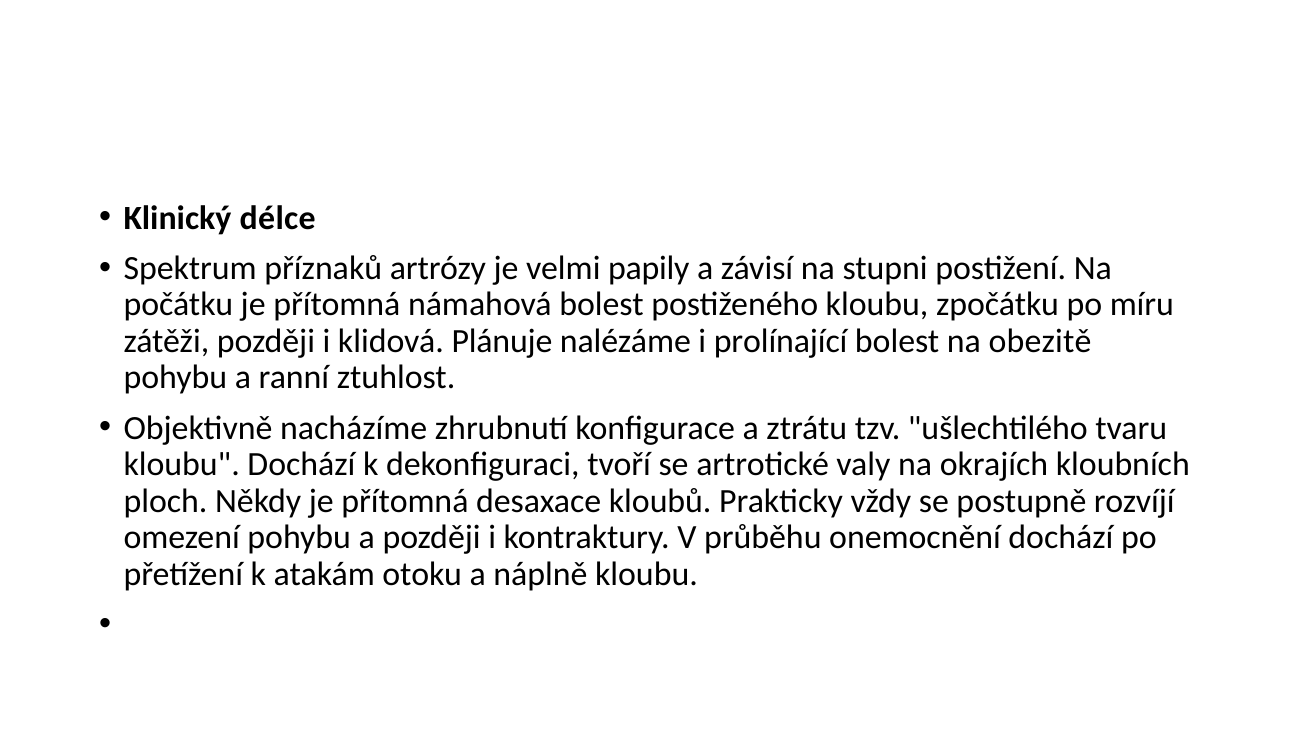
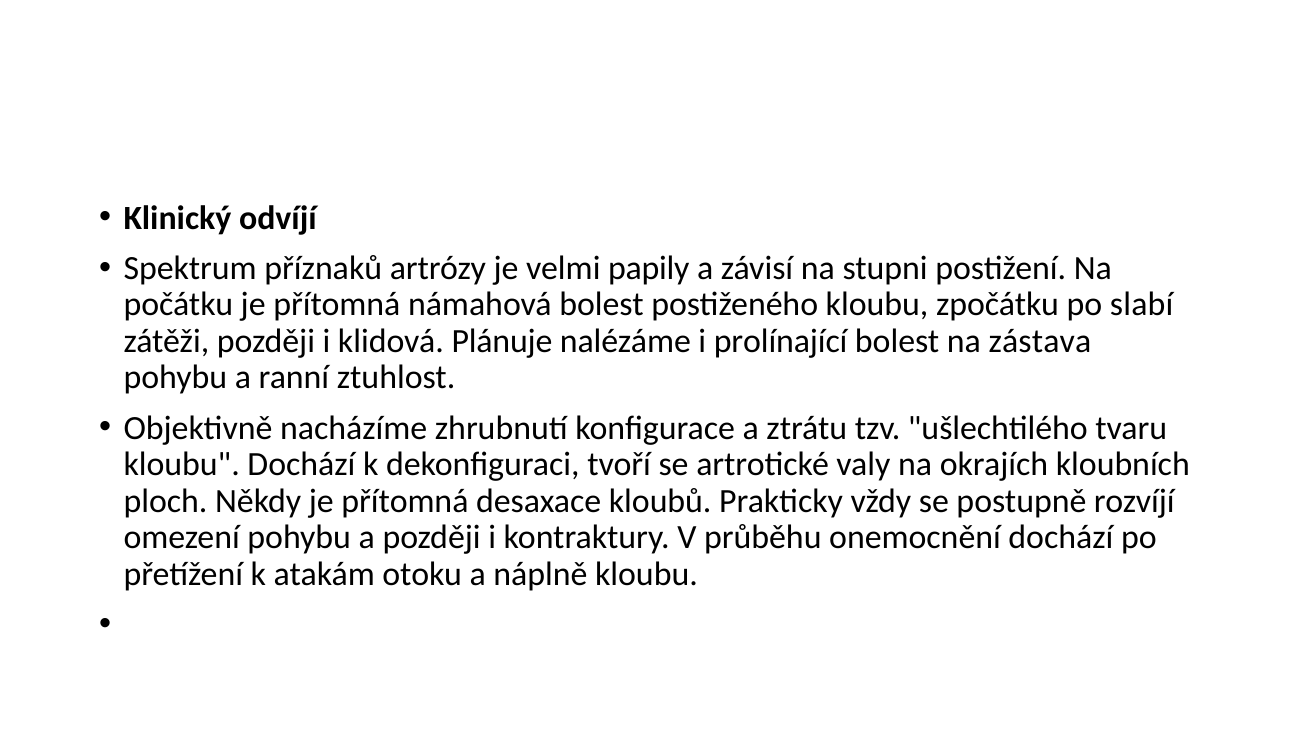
délce: délce -> odvíjí (278, 218)
míru: míru -> slabí (1142, 304)
obezitě: obezitě -> zástava (1040, 341)
